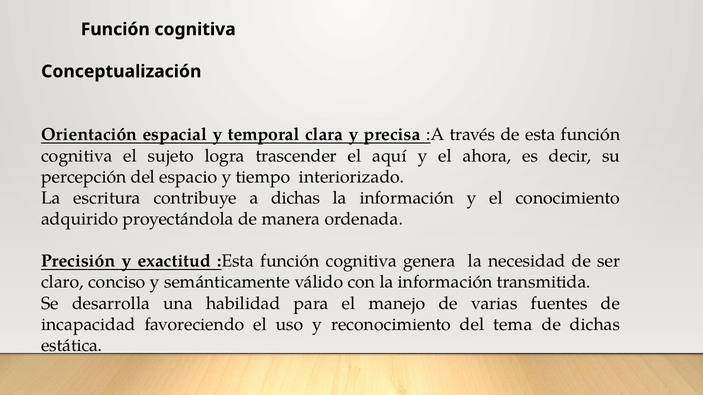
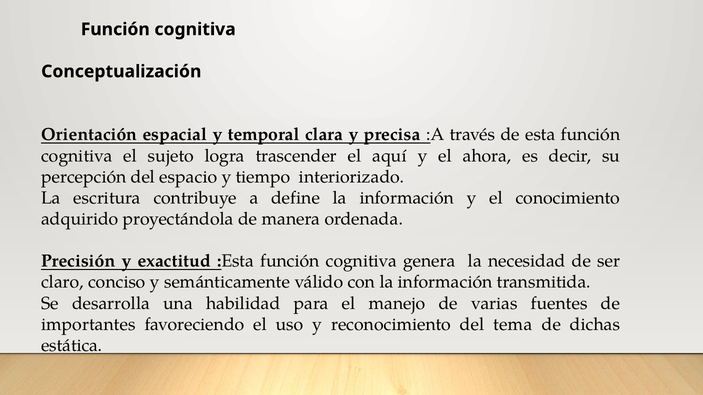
a dichas: dichas -> define (296, 198)
incapacidad: incapacidad -> importantes (88, 325)
